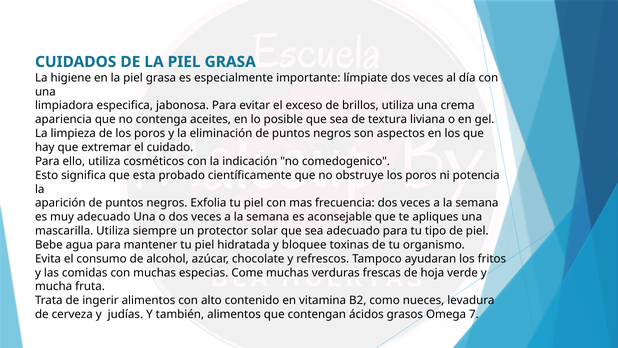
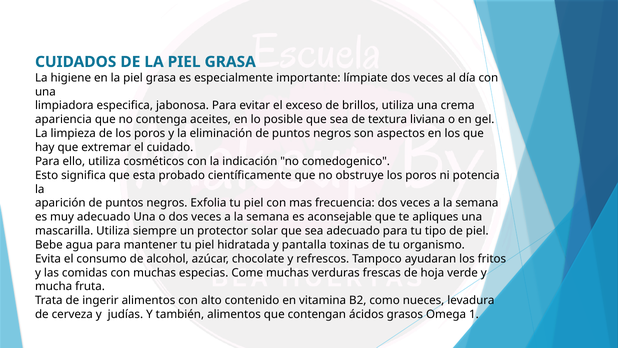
bloquee: bloquee -> pantalla (304, 245)
7: 7 -> 1 (474, 314)
